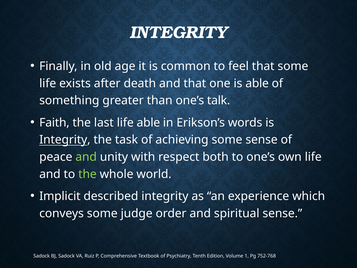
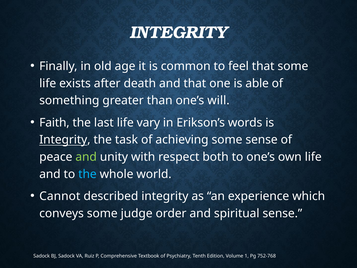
talk: talk -> will (218, 100)
life able: able -> vary (148, 123)
the colour: light green -> light blue (87, 174)
Implicit: Implicit -> Cannot (60, 196)
